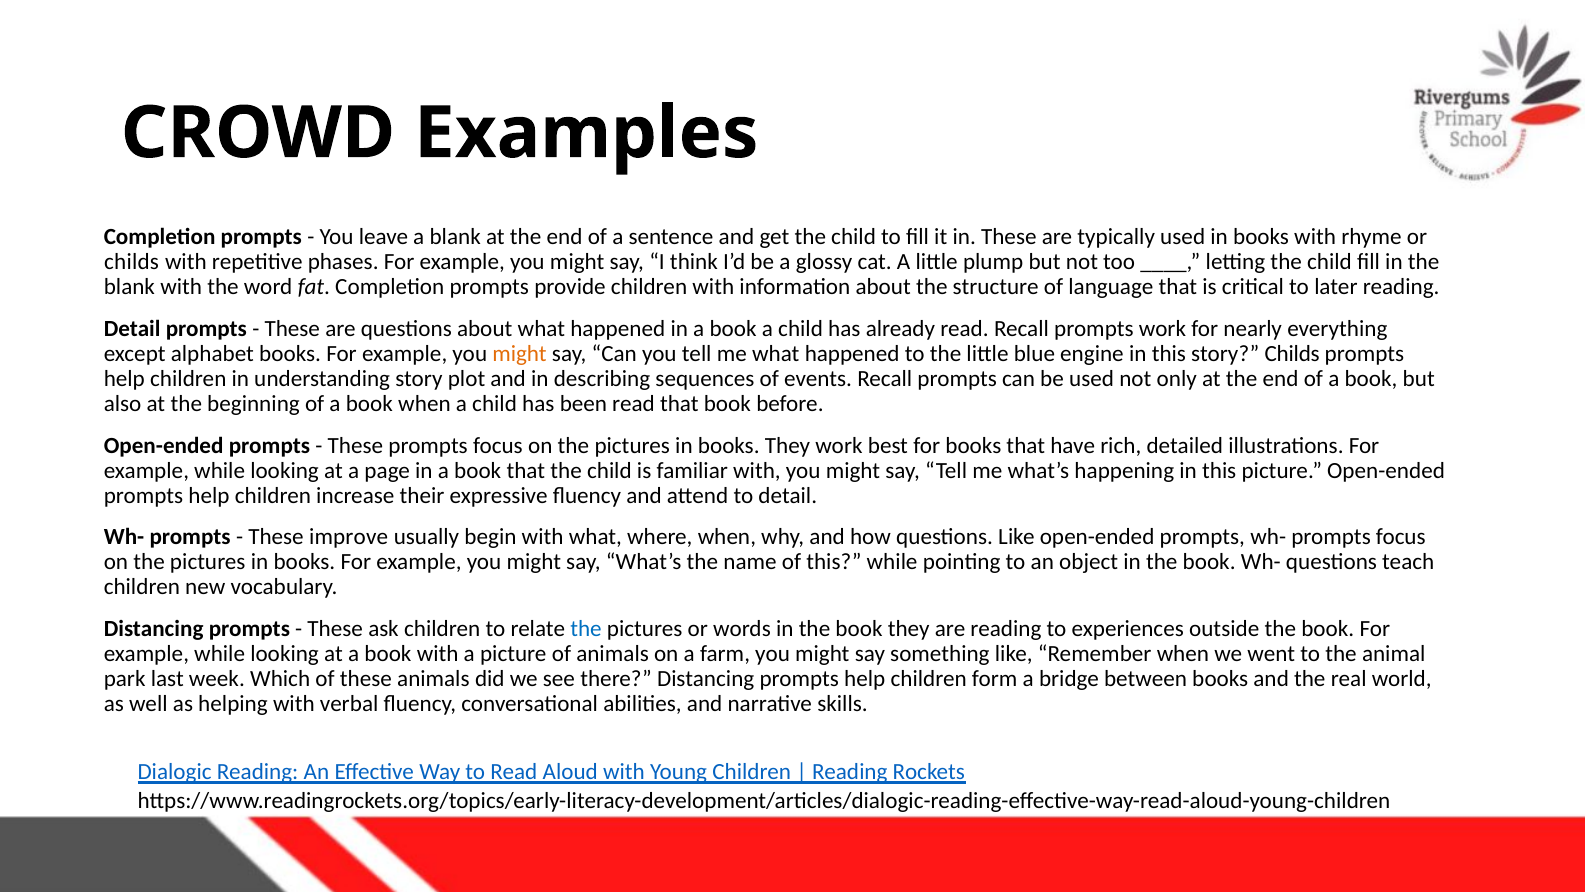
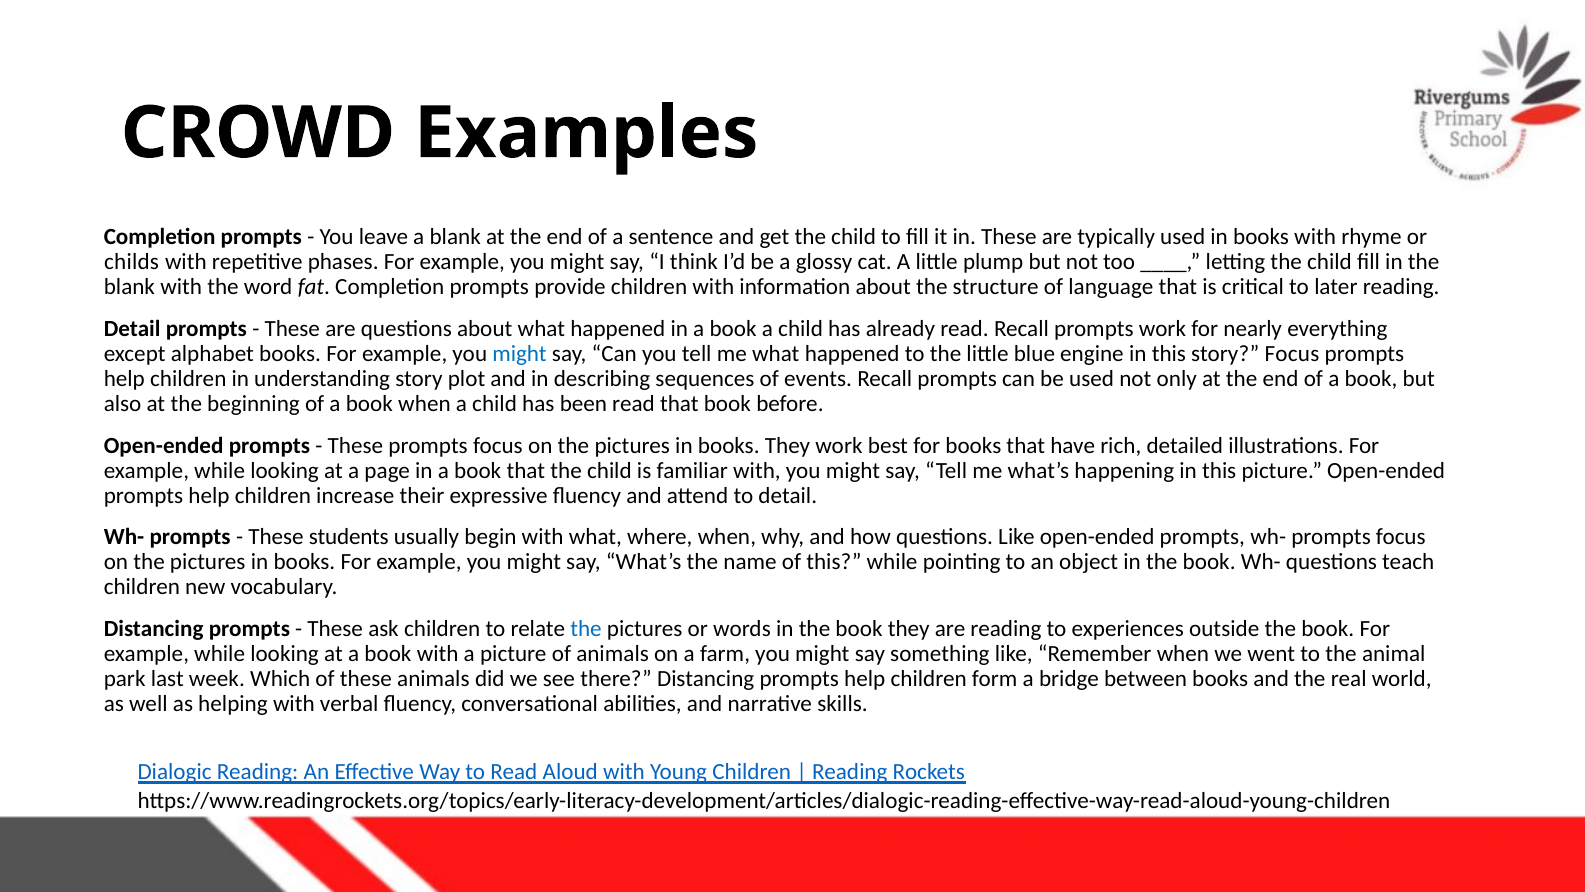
might colour: orange -> blue (520, 354)
story Childs: Childs -> Focus (1292, 354)
improve: improve -> students (349, 537)
